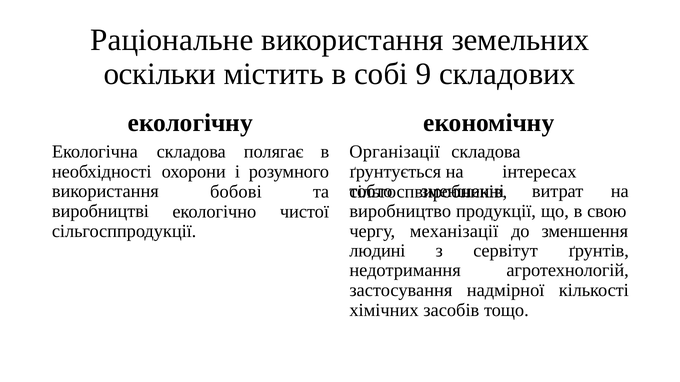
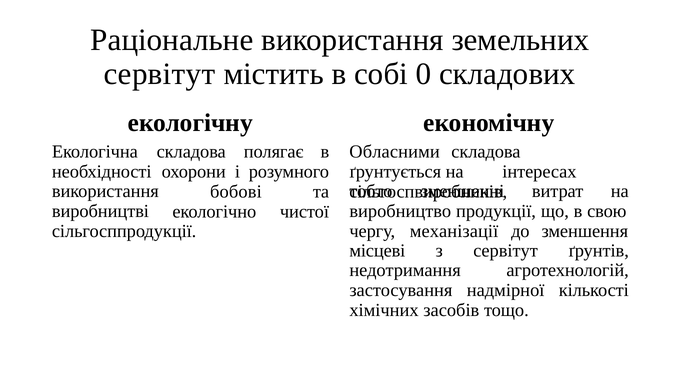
оскільки: оскільки -> сервітут (160, 74)
9: 9 -> 0 (424, 74)
Організації: Організації -> Обласними (395, 152)
людині: людині -> місцеві (377, 251)
